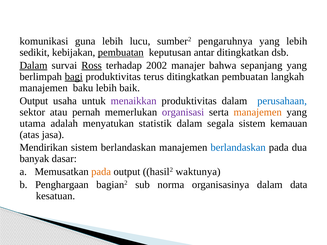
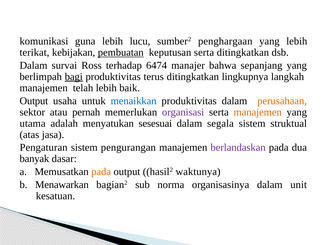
pengaruhnya: pengaruhnya -> penghargaan (225, 41)
sedikit: sedikit -> terikat (34, 53)
keputusan antar: antar -> serta (204, 53)
Dalam underline: present -> none (33, 65)
Ross underline: present -> none (92, 65)
2002: 2002 -> 6474 (157, 65)
ditingkatkan pembuatan: pembuatan -> lingkupnya (245, 77)
baku: baku -> telah (83, 88)
menaikkan colour: purple -> blue (134, 101)
perusahaan colour: blue -> orange (282, 101)
statistik: statistik -> sesesuai (155, 123)
kemauan: kemauan -> struktual (289, 123)
Mendirikan: Mendirikan -> Pengaturan (44, 148)
sistem berlandaskan: berlandaskan -> pengurangan (128, 148)
berlandaskan colour: blue -> purple (238, 148)
Penghargaan: Penghargaan -> Menawarkan (62, 185)
data: data -> unit (299, 185)
